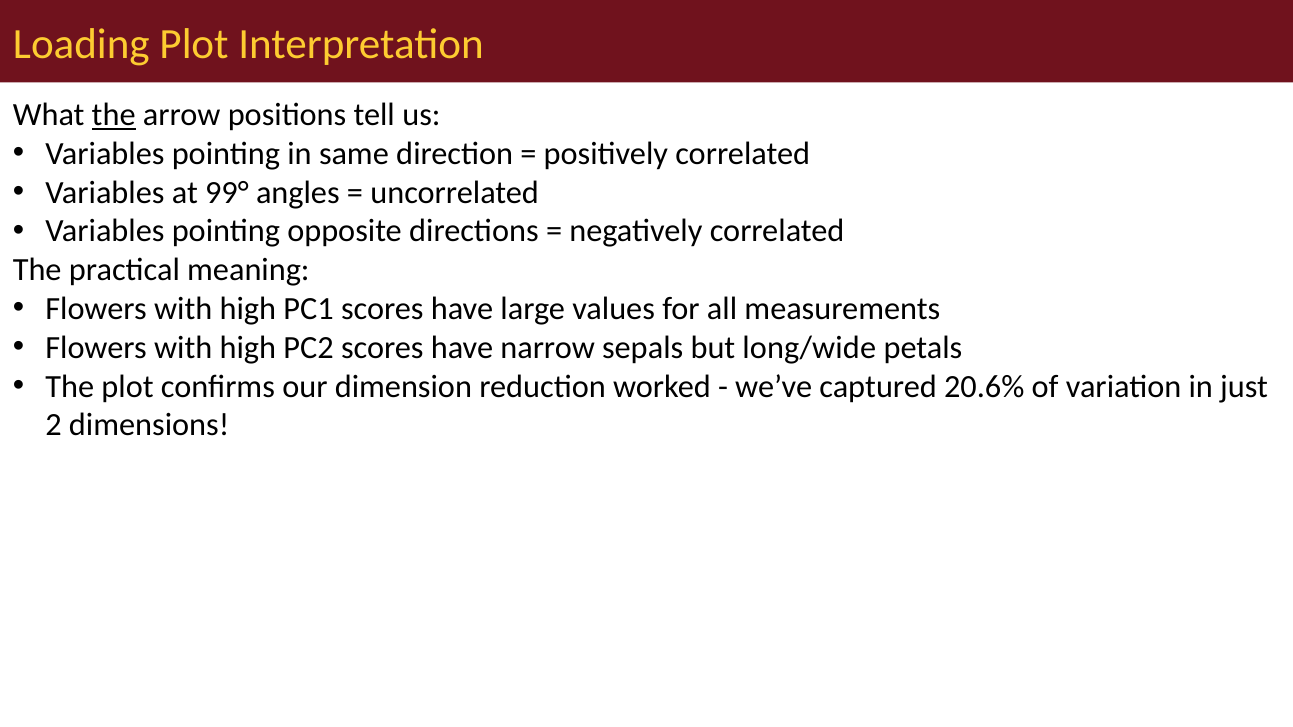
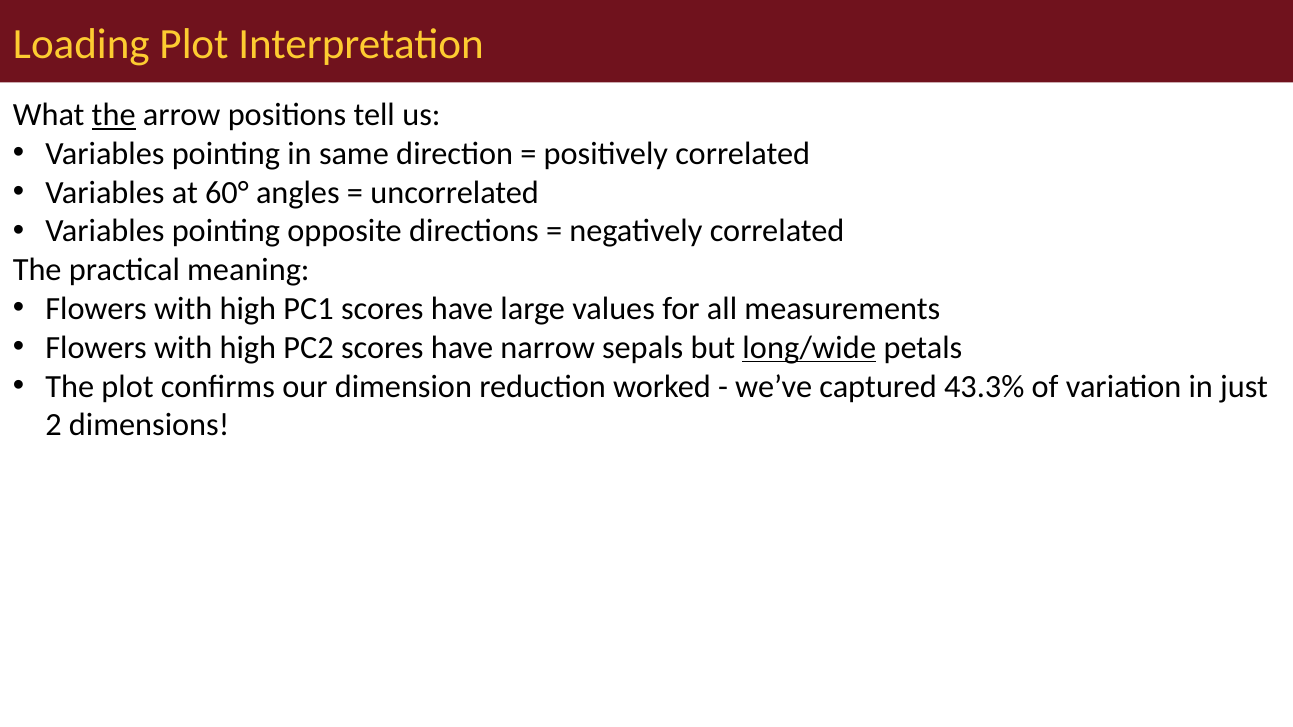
99°: 99° -> 60° (227, 193)
long/wide underline: none -> present (809, 348)
20.6%: 20.6% -> 43.3% (984, 387)
